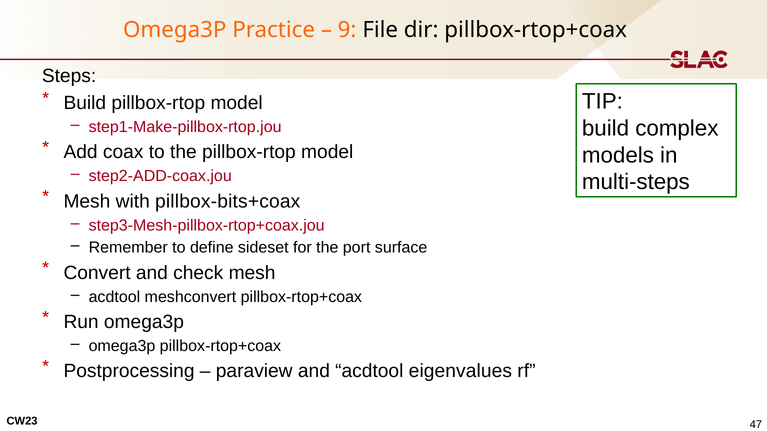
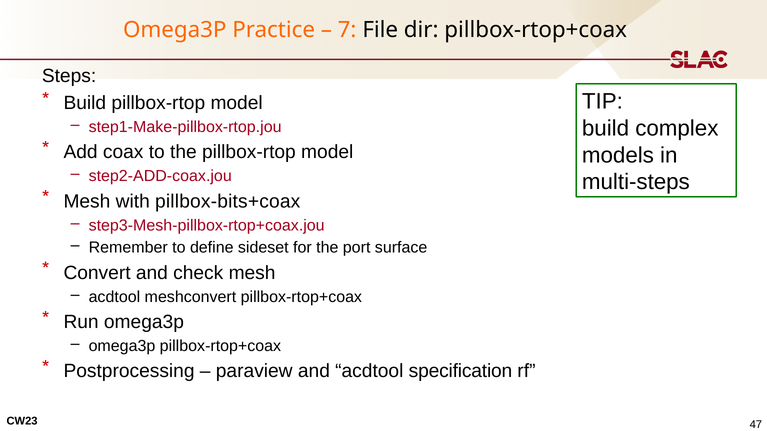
9: 9 -> 7 (347, 30)
eigenvalues: eigenvalues -> specification (461, 371)
